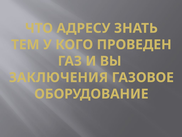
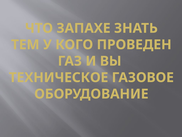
АДРЕСУ: АДРЕСУ -> ЗАПАХЕ (83, 28)
ЗАКЛЮЧЕНИЯ: ЗАКЛЮЧЕНИЯ -> ТЕХНИЧЕСКОЕ (59, 77)
